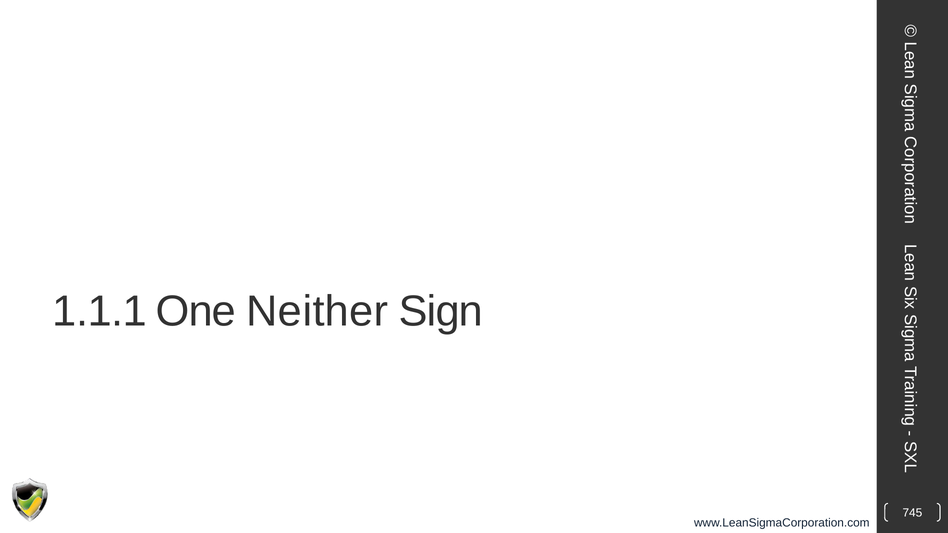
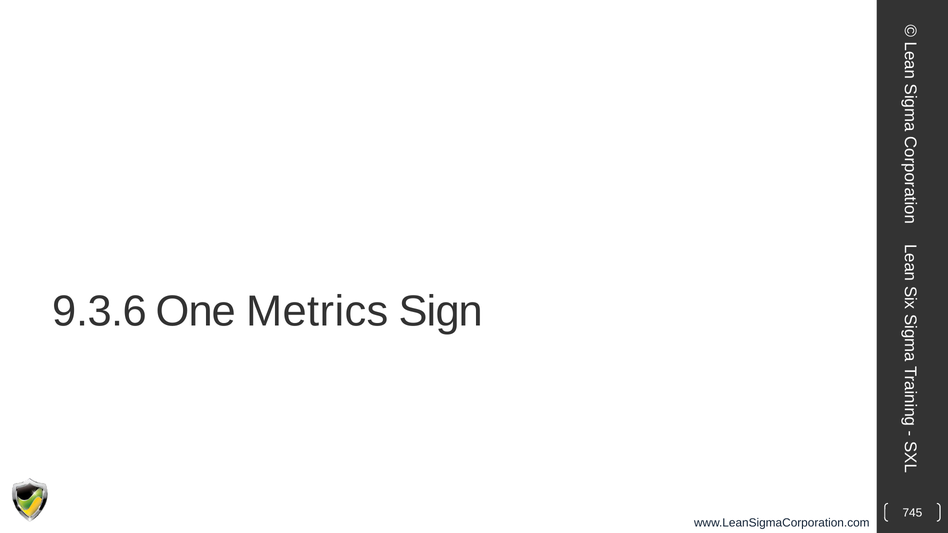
1.1.1: 1.1.1 -> 9.3.6 (100, 311)
Neither: Neither -> Metrics (317, 311)
